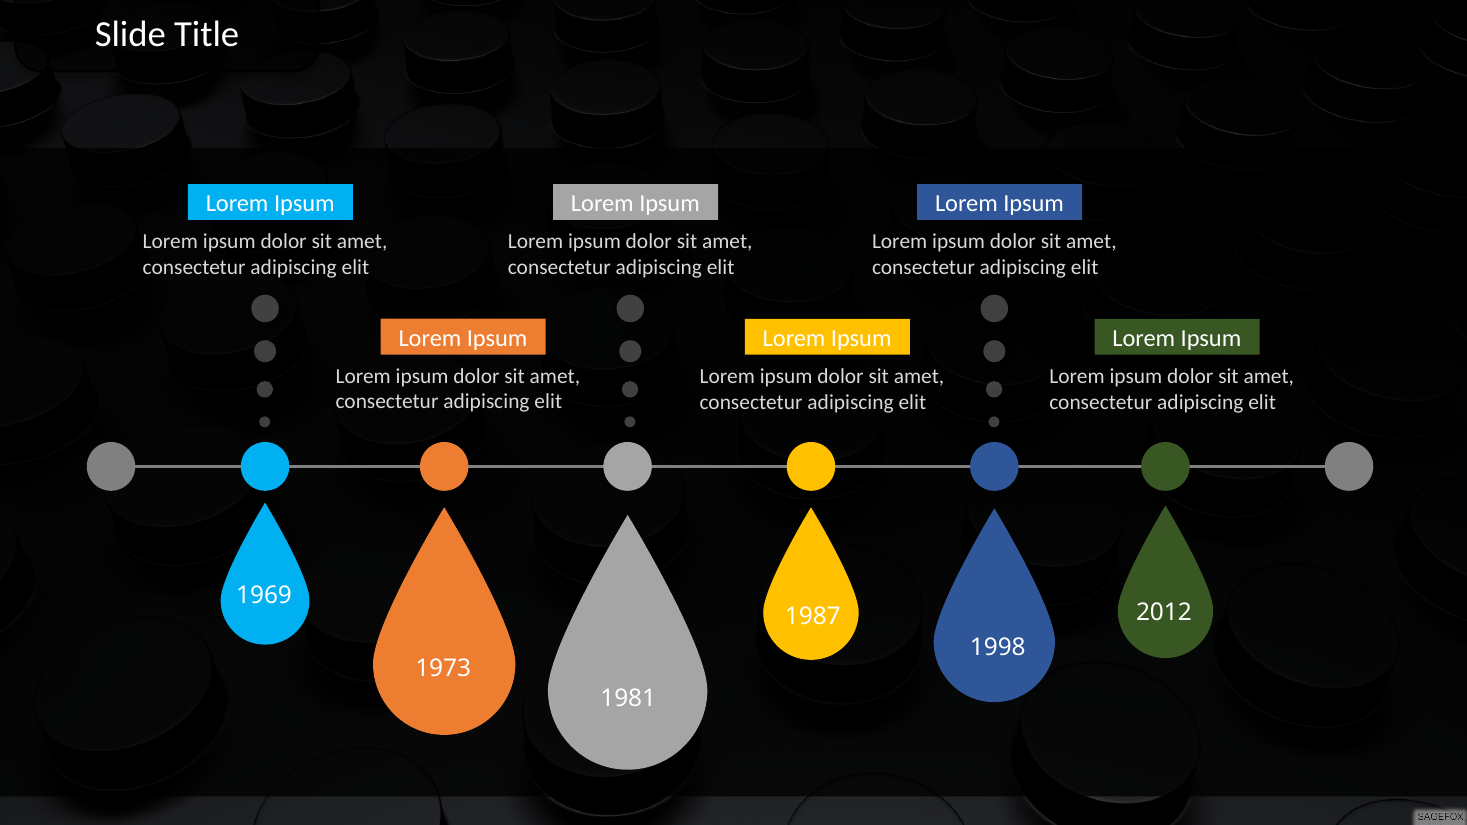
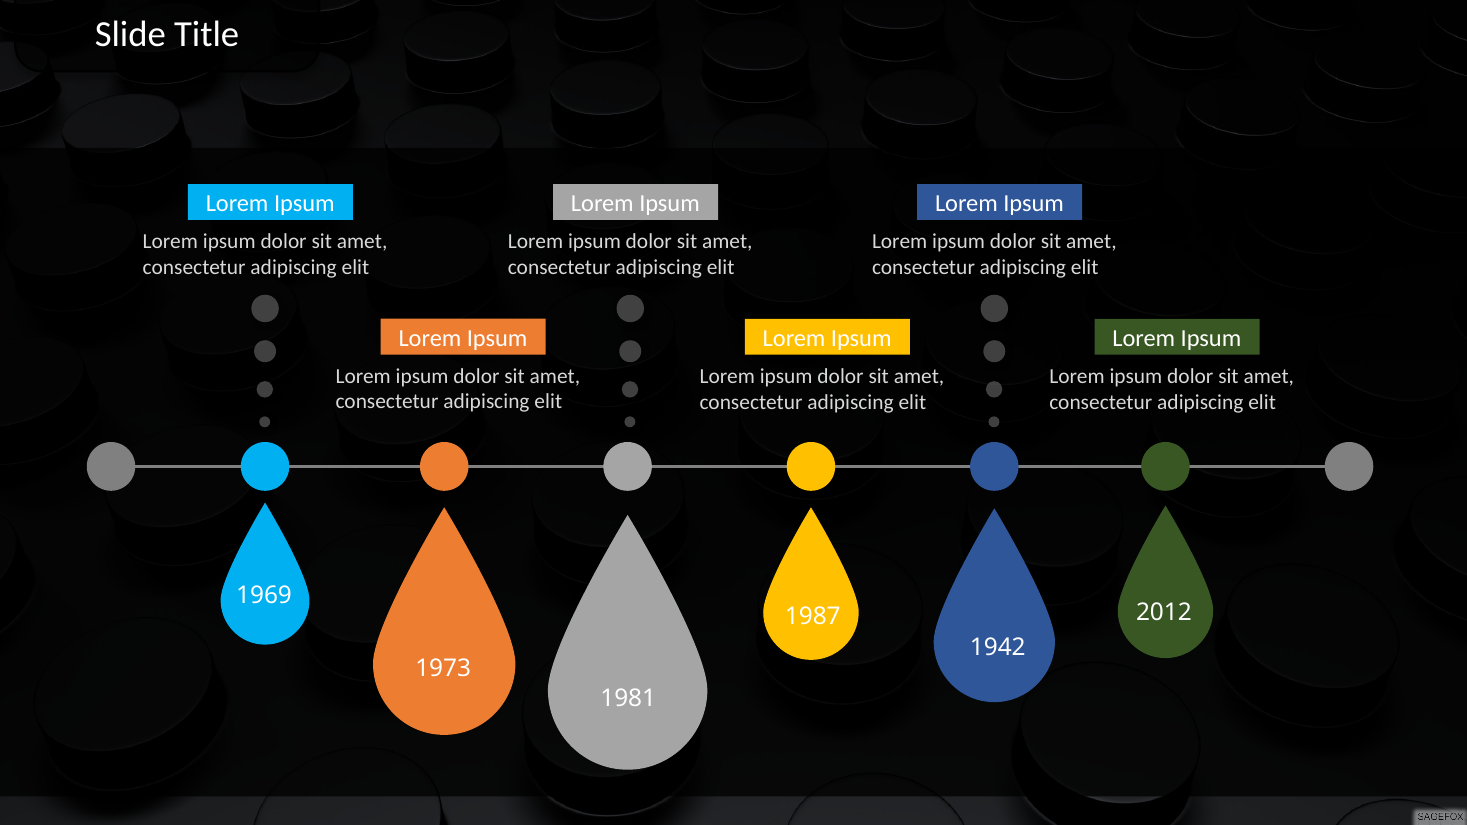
1998: 1998 -> 1942 (998, 648)
